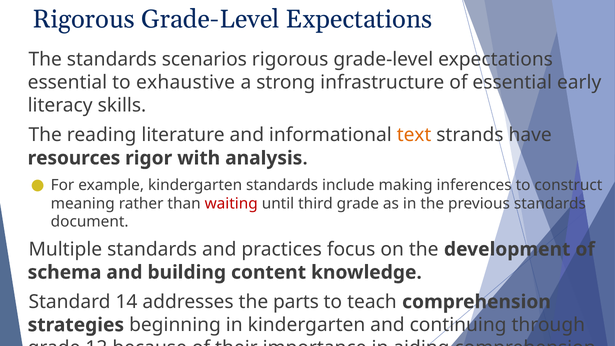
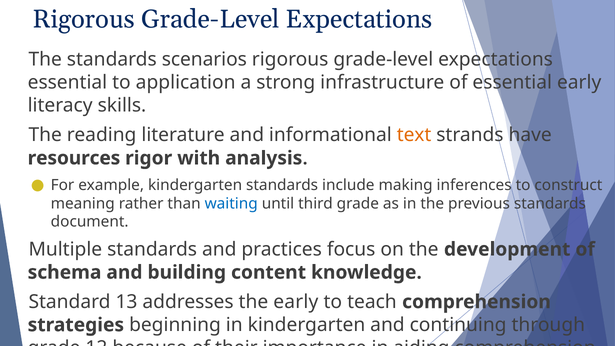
exhaustive: exhaustive -> application (186, 82)
waiting colour: red -> blue (231, 203)
14: 14 -> 13 (126, 302)
the parts: parts -> early (296, 302)
